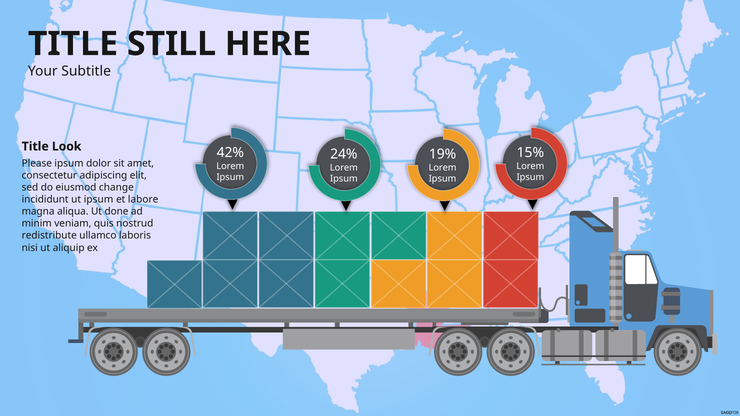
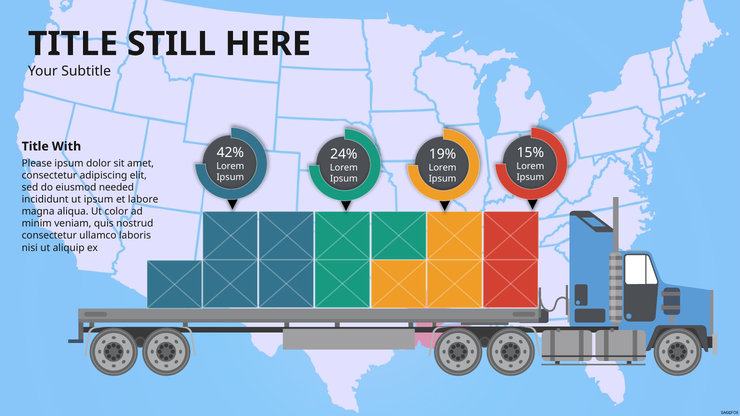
Look: Look -> With (67, 147)
change: change -> needed (116, 188)
done: done -> color (116, 212)
redistribute: redistribute -> consectetur (49, 236)
